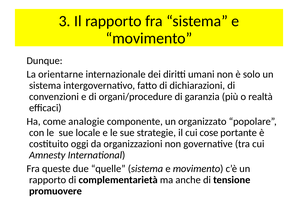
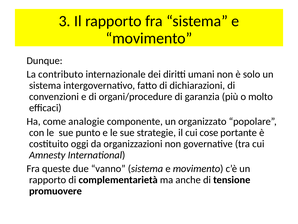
orientarne: orientarne -> contributo (61, 74)
realtà: realtà -> molto (261, 96)
locale: locale -> punto (88, 132)
quelle: quelle -> vanno (108, 168)
